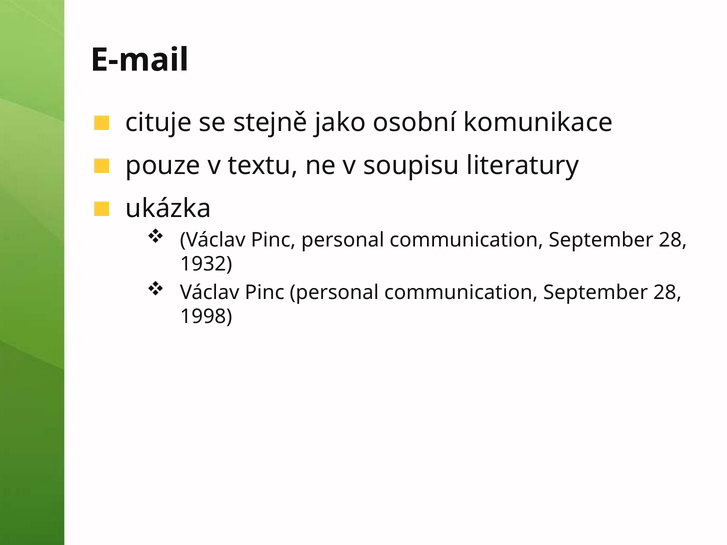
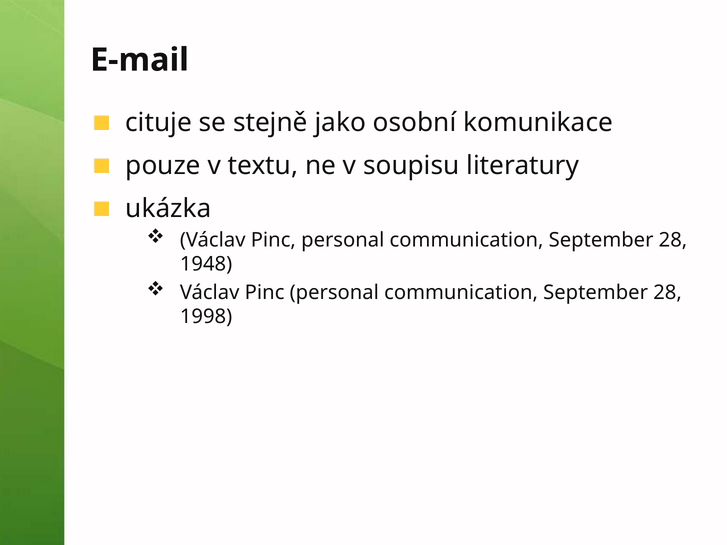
1932: 1932 -> 1948 (206, 264)
